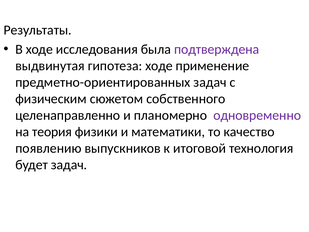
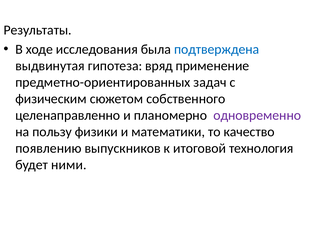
подтверждена colour: purple -> blue (217, 49)
гипотеза ходе: ходе -> вряд (159, 66)
теория: теория -> пользу (52, 132)
будет задач: задач -> ними (69, 165)
